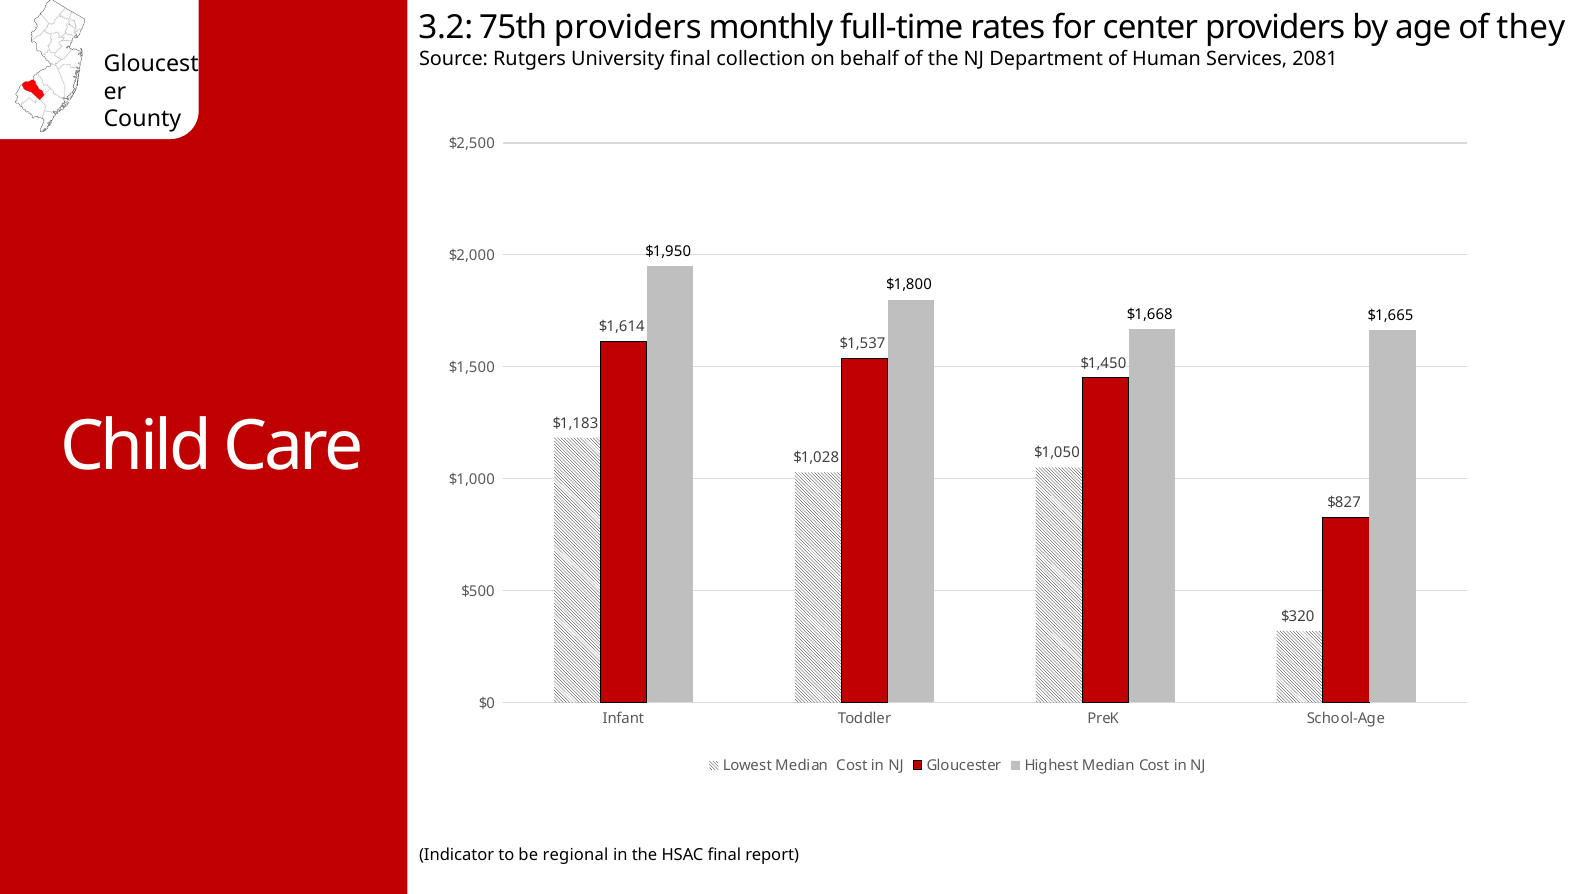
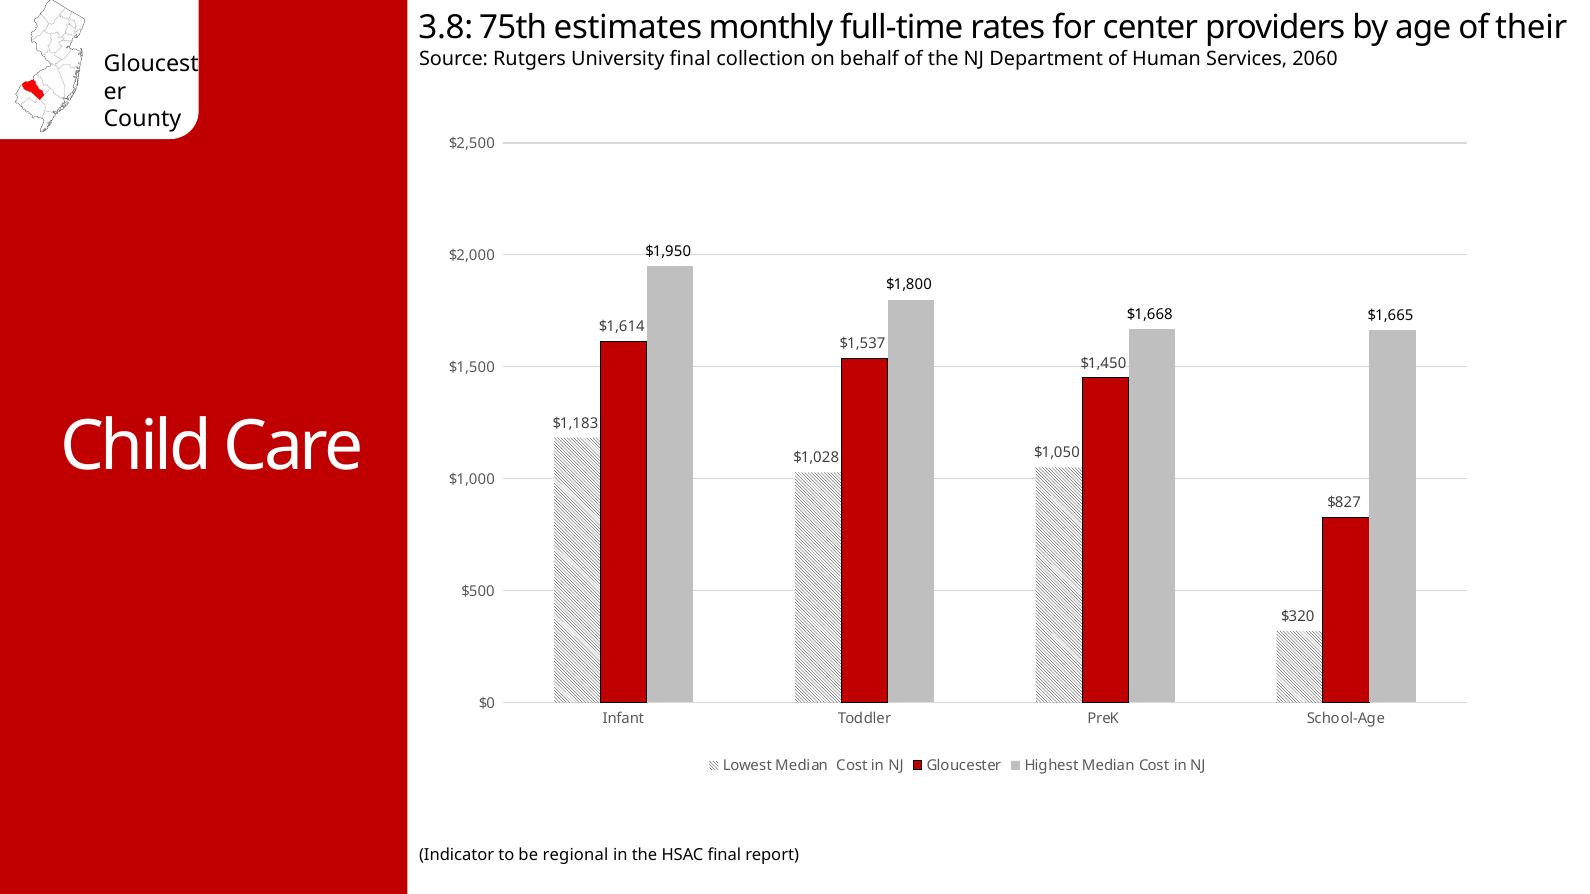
3.2: 3.2 -> 3.8 (446, 28)
75th providers: providers -> estimates (628, 28)
they: they -> their (1531, 28)
2081: 2081 -> 2060 (1315, 59)
